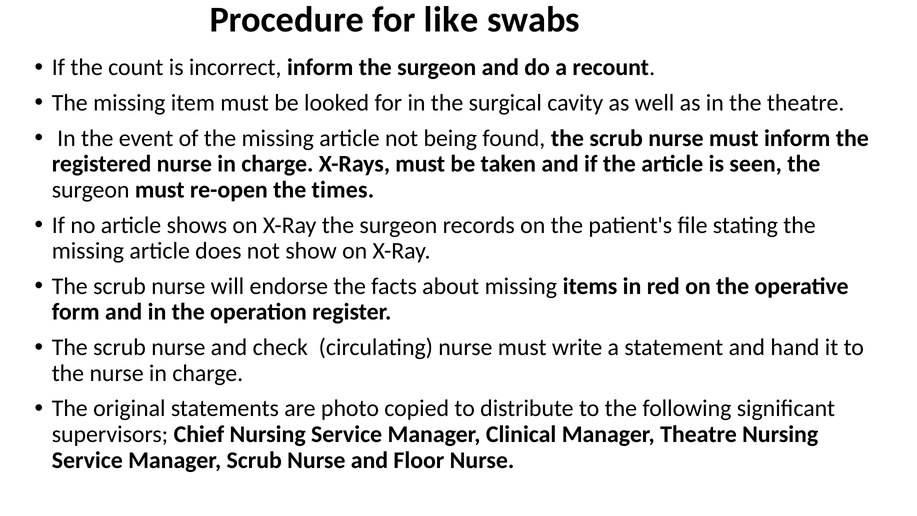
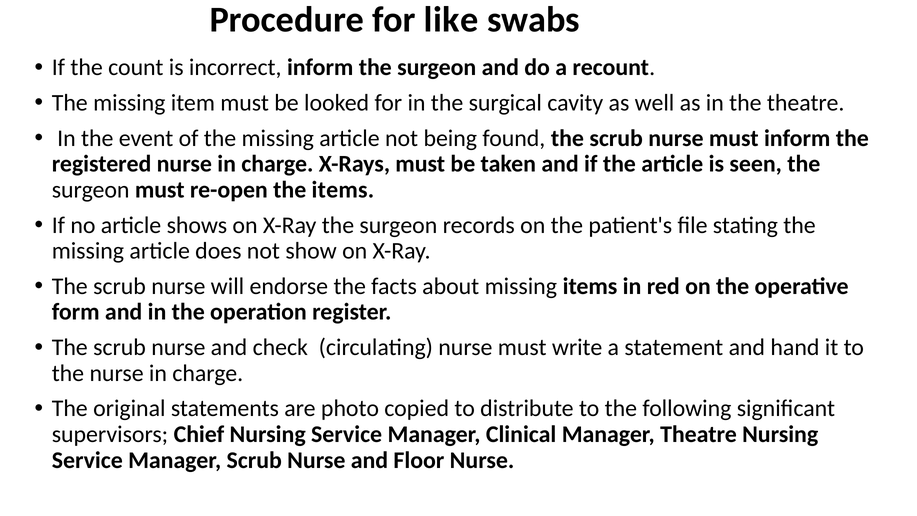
the times: times -> items (343, 190)
